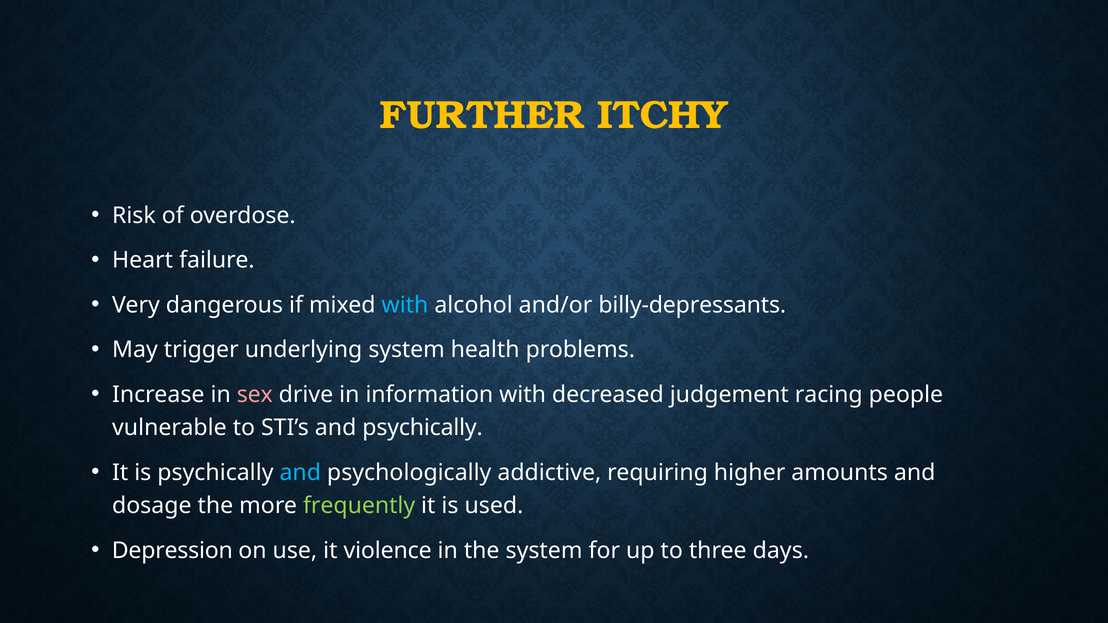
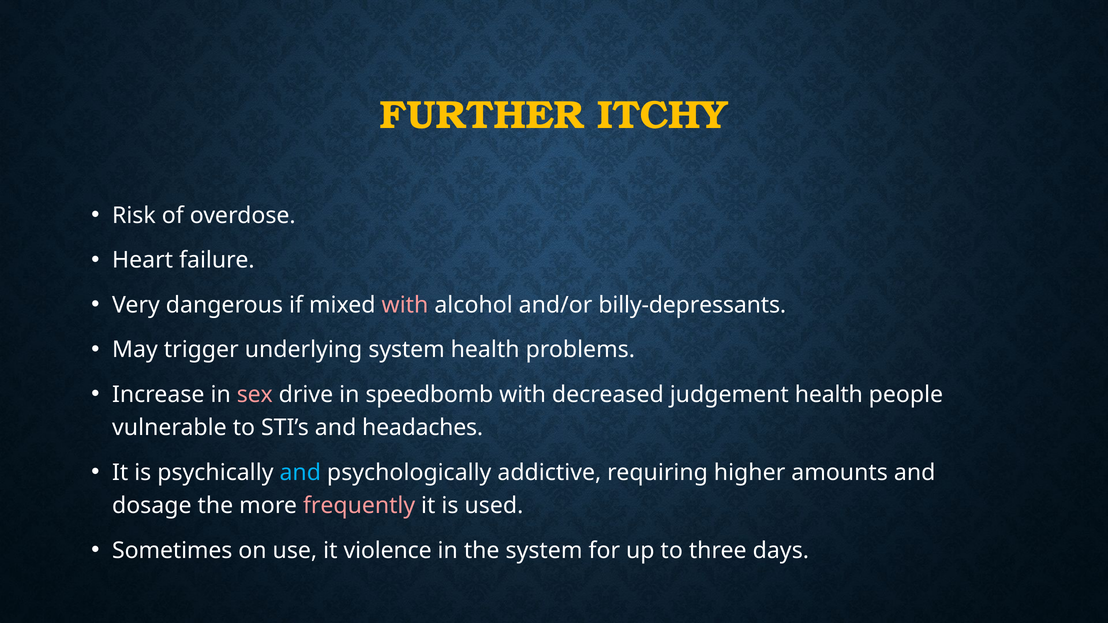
with colour: light blue -> pink (405, 305)
information: information -> speedbomb (429, 395)
judgement racing: racing -> health (829, 395)
and psychically: psychically -> headaches (423, 428)
frequently colour: light green -> pink (359, 506)
Depression: Depression -> Sometimes (172, 551)
